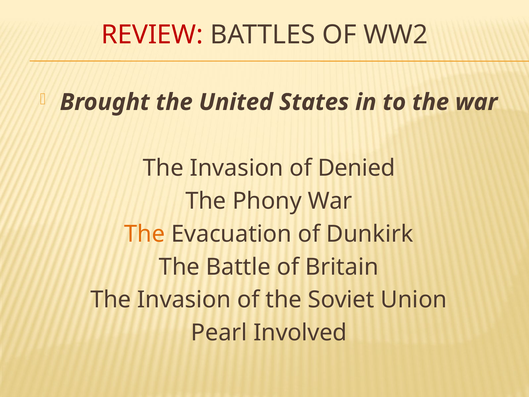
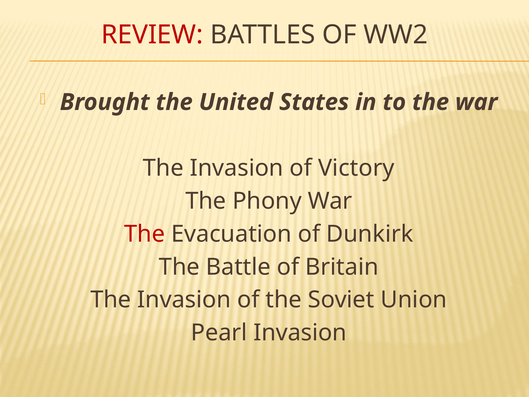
Denied: Denied -> Victory (356, 168)
The colour: orange -> red (145, 234)
Pearl Involved: Involved -> Invasion (300, 333)
